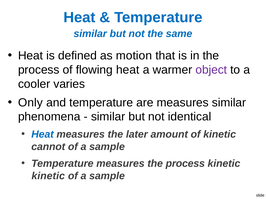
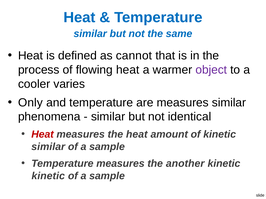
motion: motion -> cannot (134, 56)
Heat colour: blue -> red (43, 135)
the later: later -> heat (137, 135)
cannot: cannot -> similar (48, 147)
measures the process: process -> another (185, 164)
